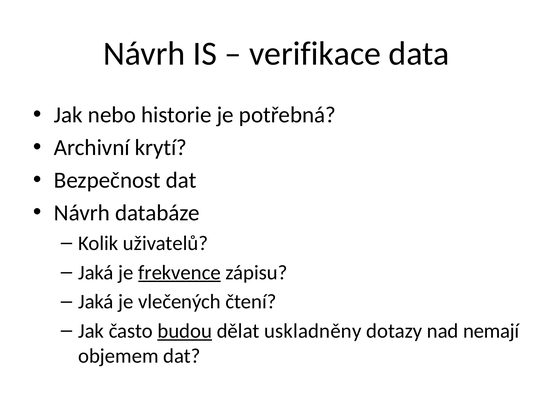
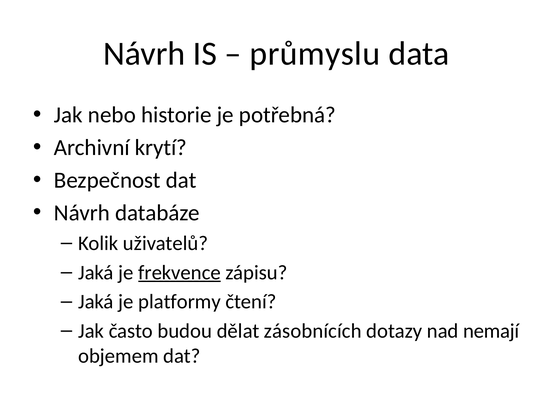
verifikace: verifikace -> průmyslu (315, 54)
vlečených: vlečených -> platformy (180, 302)
budou underline: present -> none (185, 331)
uskladněny: uskladněny -> zásobnících (313, 331)
